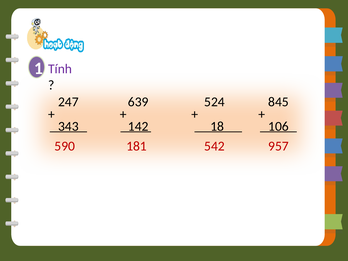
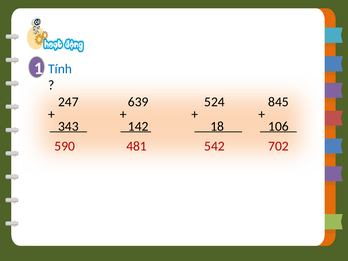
Tính colour: purple -> blue (60, 69)
181: 181 -> 481 (137, 146)
957: 957 -> 702 (278, 146)
